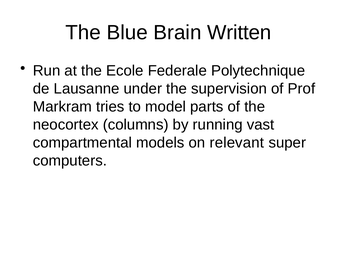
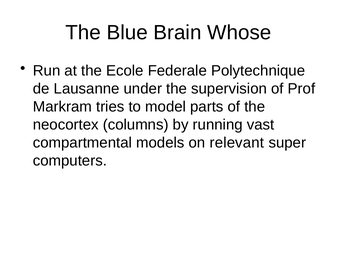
Written: Written -> Whose (239, 33)
